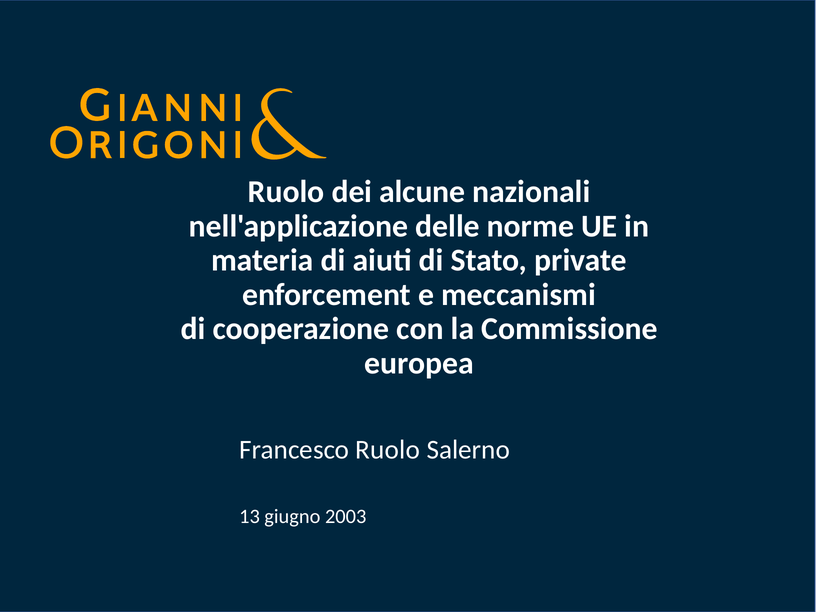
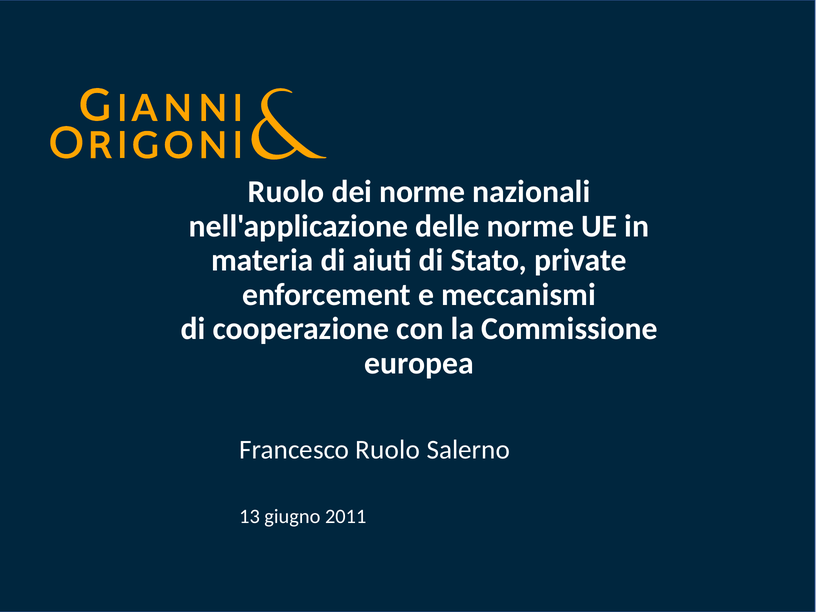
dei alcune: alcune -> norme (422, 192)
2003: 2003 -> 2011 (346, 517)
